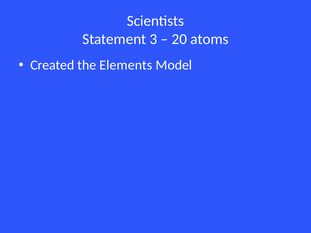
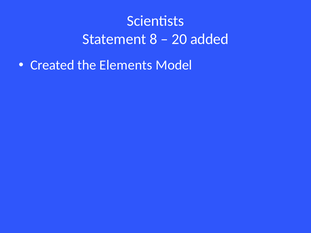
3: 3 -> 8 (153, 39)
atoms: atoms -> added (209, 39)
